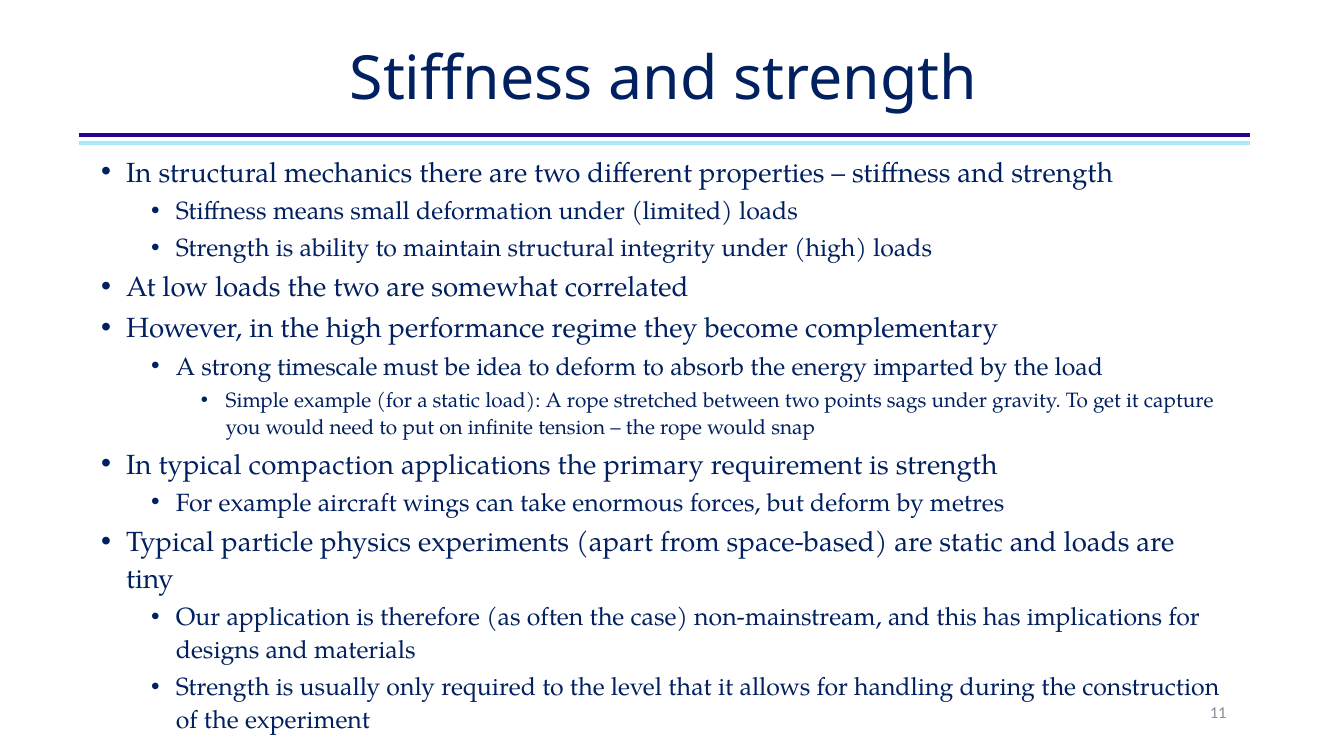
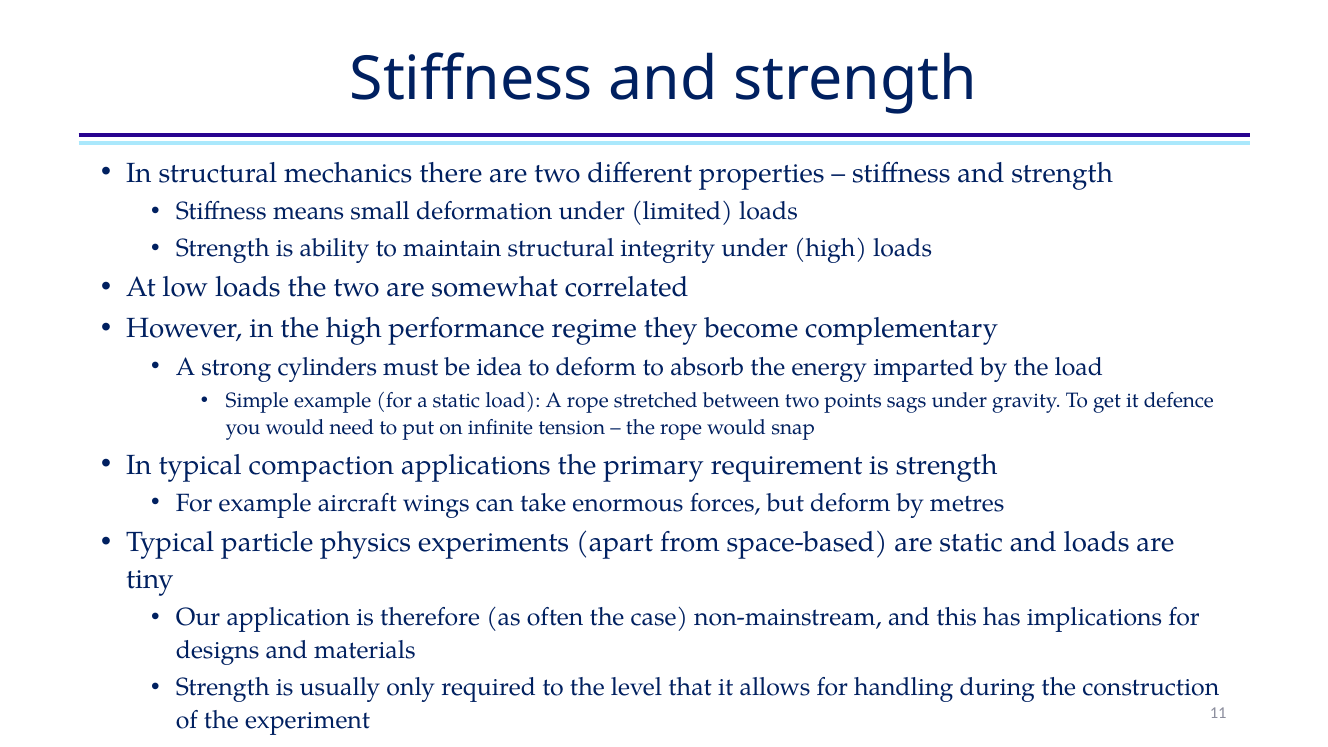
timescale: timescale -> cylinders (327, 367)
capture: capture -> defence (1179, 401)
